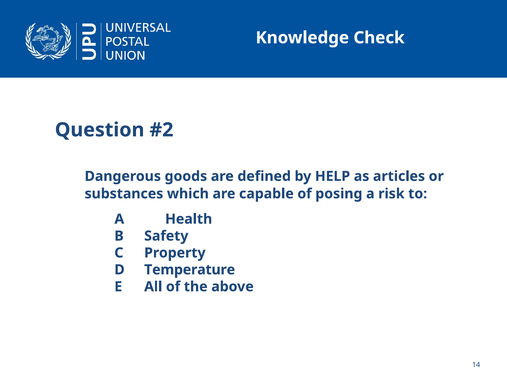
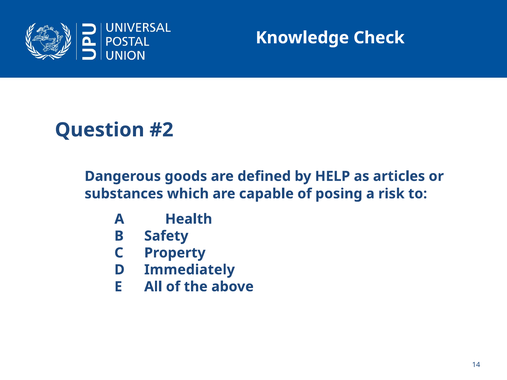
Temperature: Temperature -> Immediately (190, 270)
